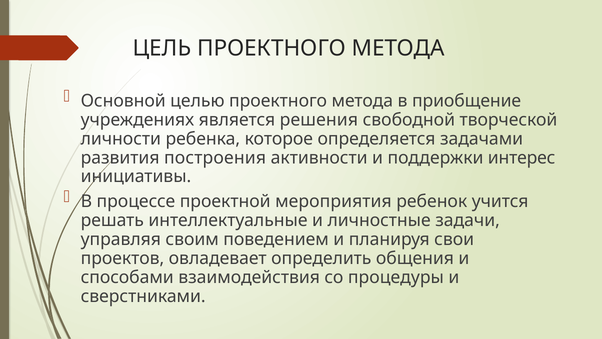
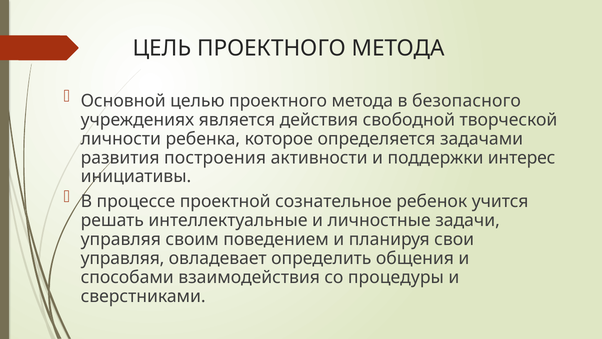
приобщение: приобщение -> безопасного (466, 101)
решения: решения -> действия (319, 120)
мероприятия: мероприятия -> сознательное (333, 201)
проектов: проектов -> управляя (123, 258)
